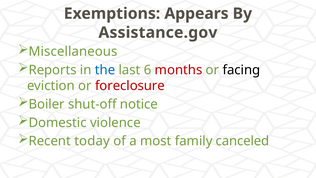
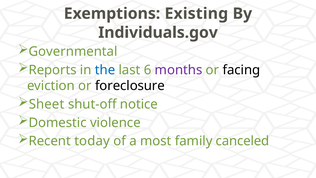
Appears: Appears -> Existing (196, 14)
Assistance.gov: Assistance.gov -> Individuals.gov (158, 33)
Miscellaneous: Miscellaneous -> Governmental (73, 51)
months colour: red -> purple (179, 70)
foreclosure colour: red -> black (130, 86)
Boiler: Boiler -> Sheet (47, 104)
